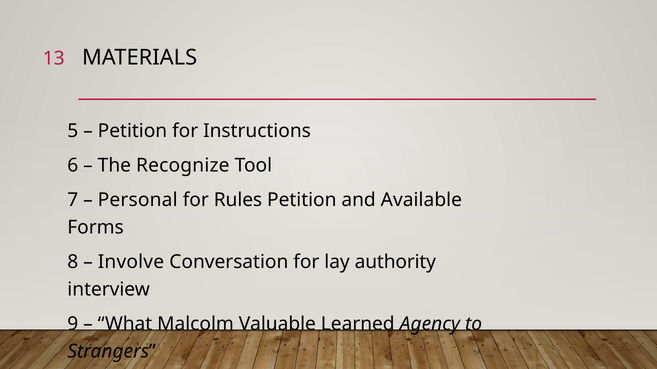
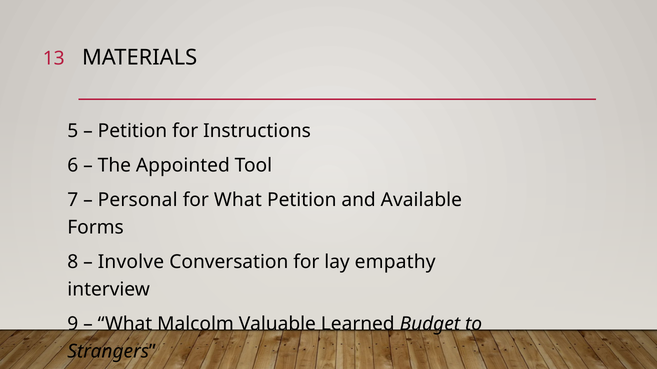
Recognize: Recognize -> Appointed (183, 166)
for Rules: Rules -> What (238, 200)
authority: authority -> empathy (395, 262)
Agency: Agency -> Budget (430, 324)
